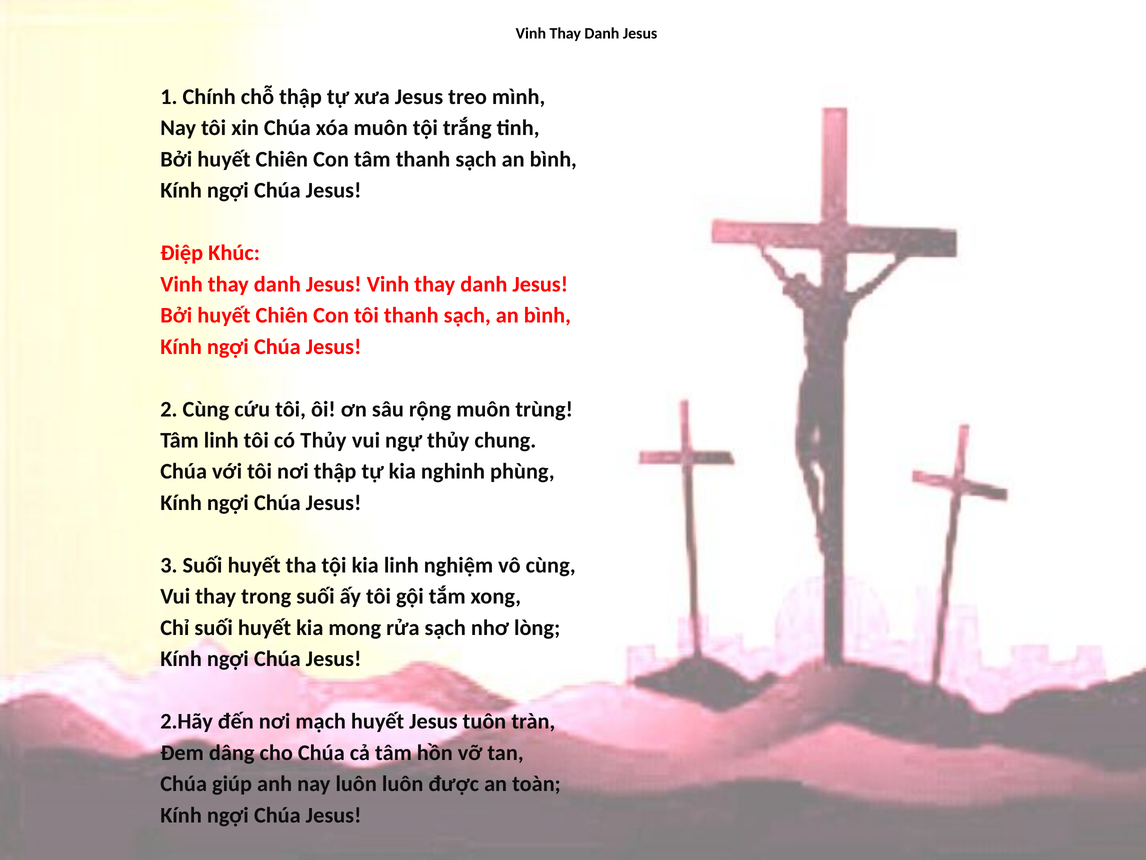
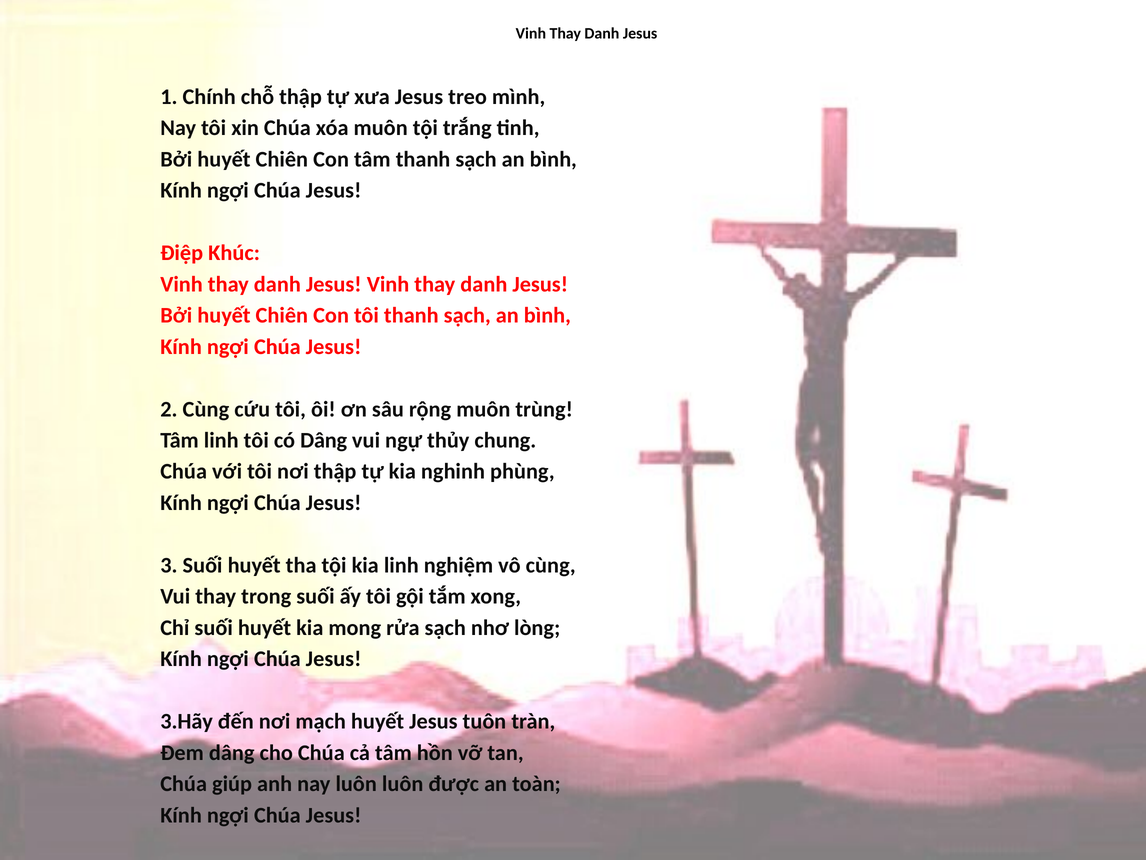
có Thủy: Thủy -> Dâng (324, 440)
2.Hãy: 2.Hãy -> 3.Hãy (187, 721)
